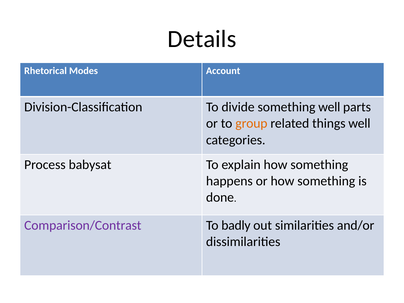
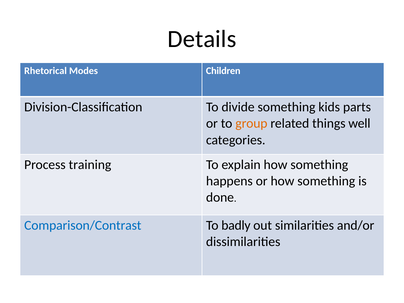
Account: Account -> Children (223, 71)
something well: well -> kids (329, 107)
babysat: babysat -> training (90, 165)
Comparison/Contrast colour: purple -> blue (83, 225)
